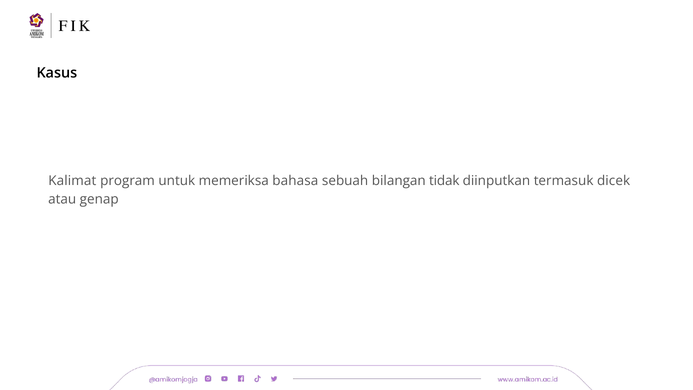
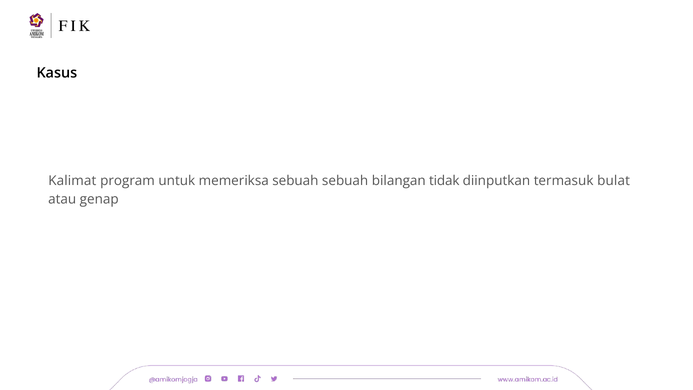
memeriksa bahasa: bahasa -> sebuah (295, 181)
dicek: dicek -> bulat (614, 181)
